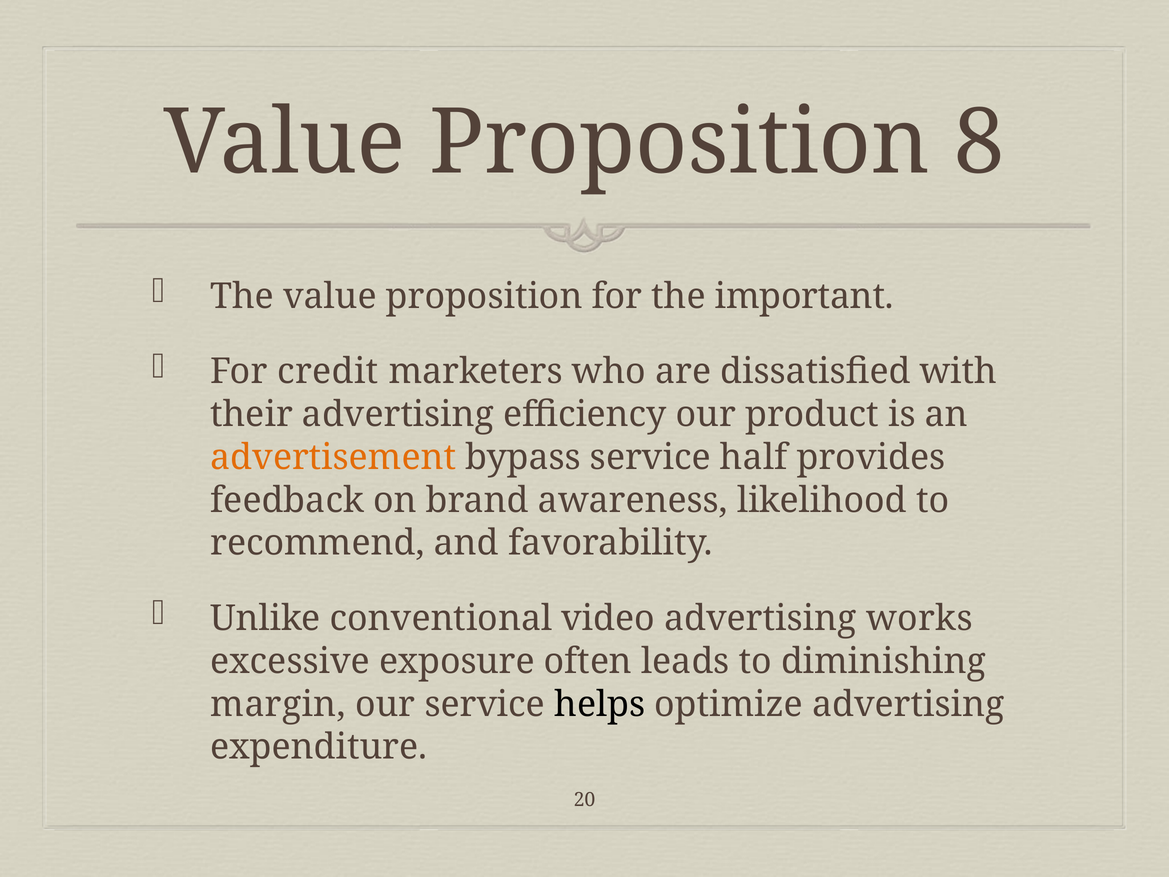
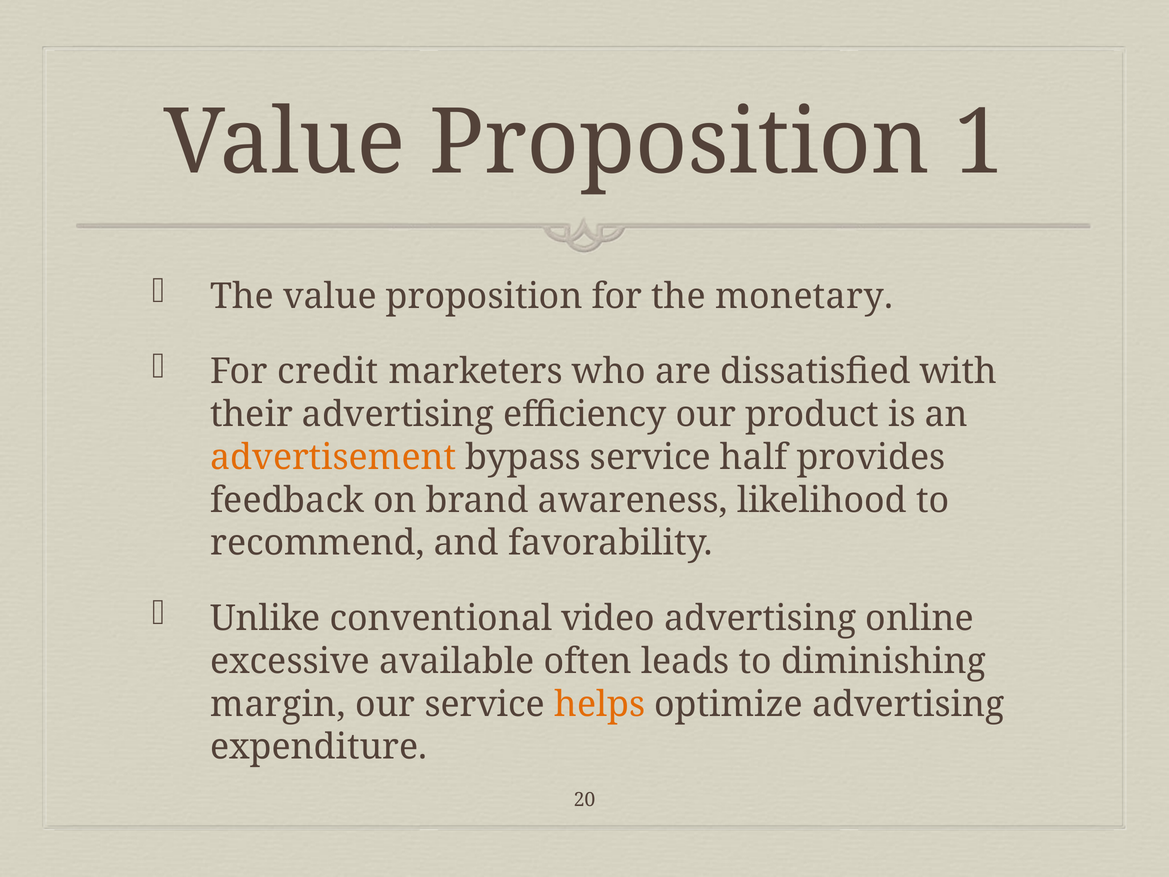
8: 8 -> 1 (979, 143)
important: important -> monetary (804, 296)
works: works -> online (920, 618)
exposure: exposure -> available (457, 661)
helps colour: black -> orange (600, 704)
